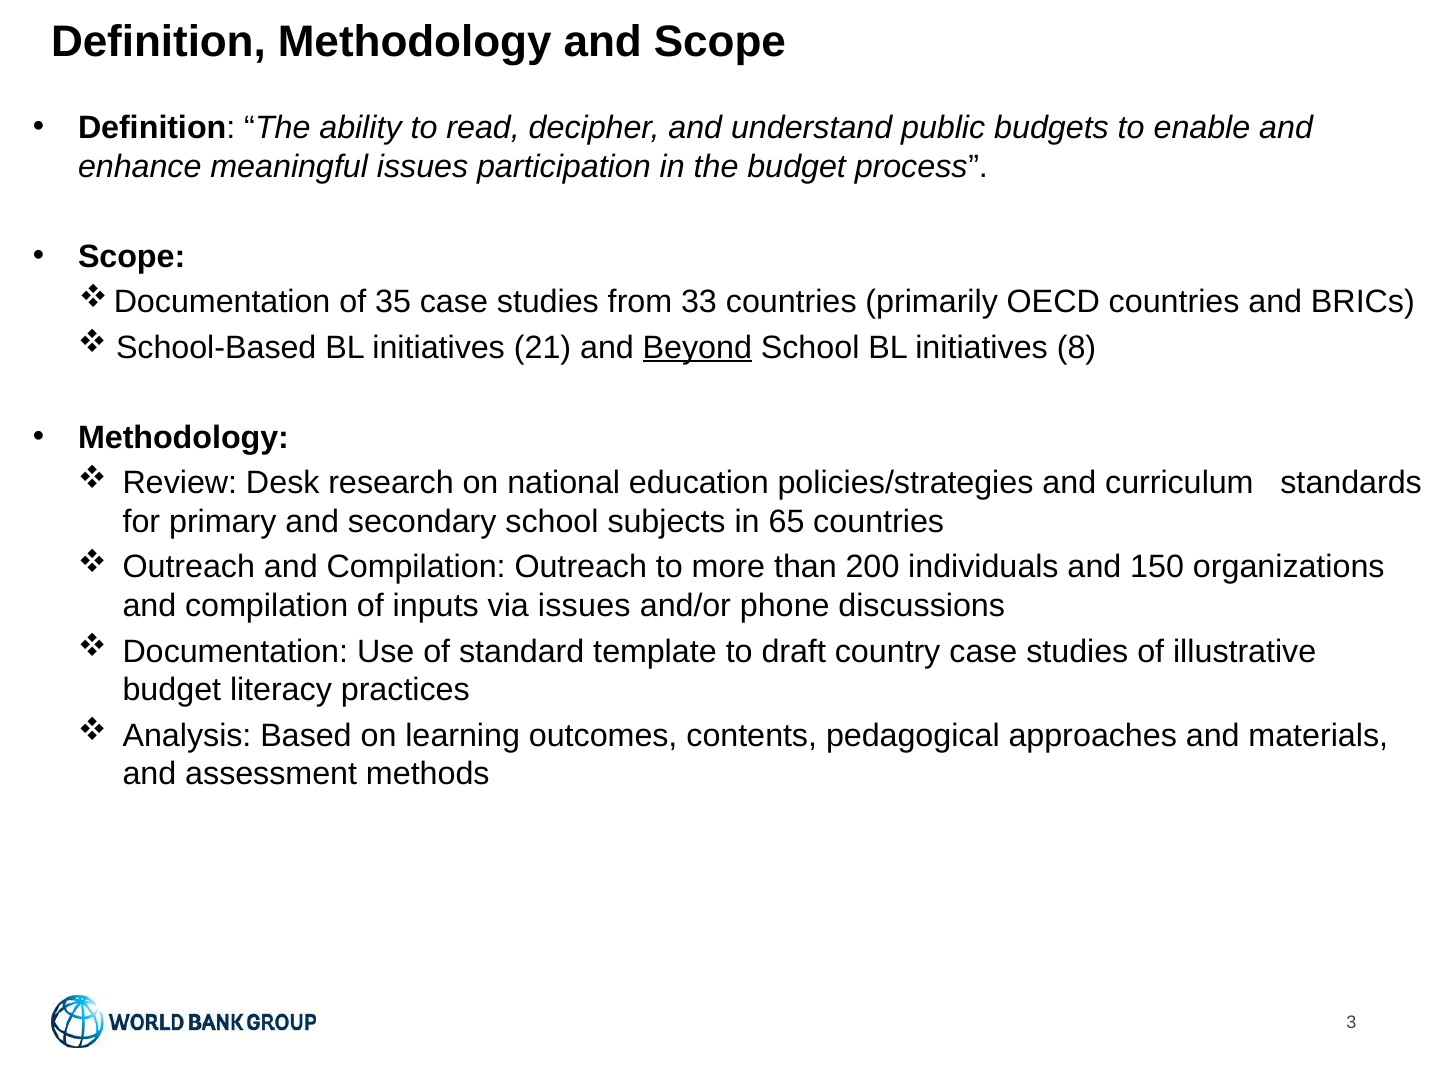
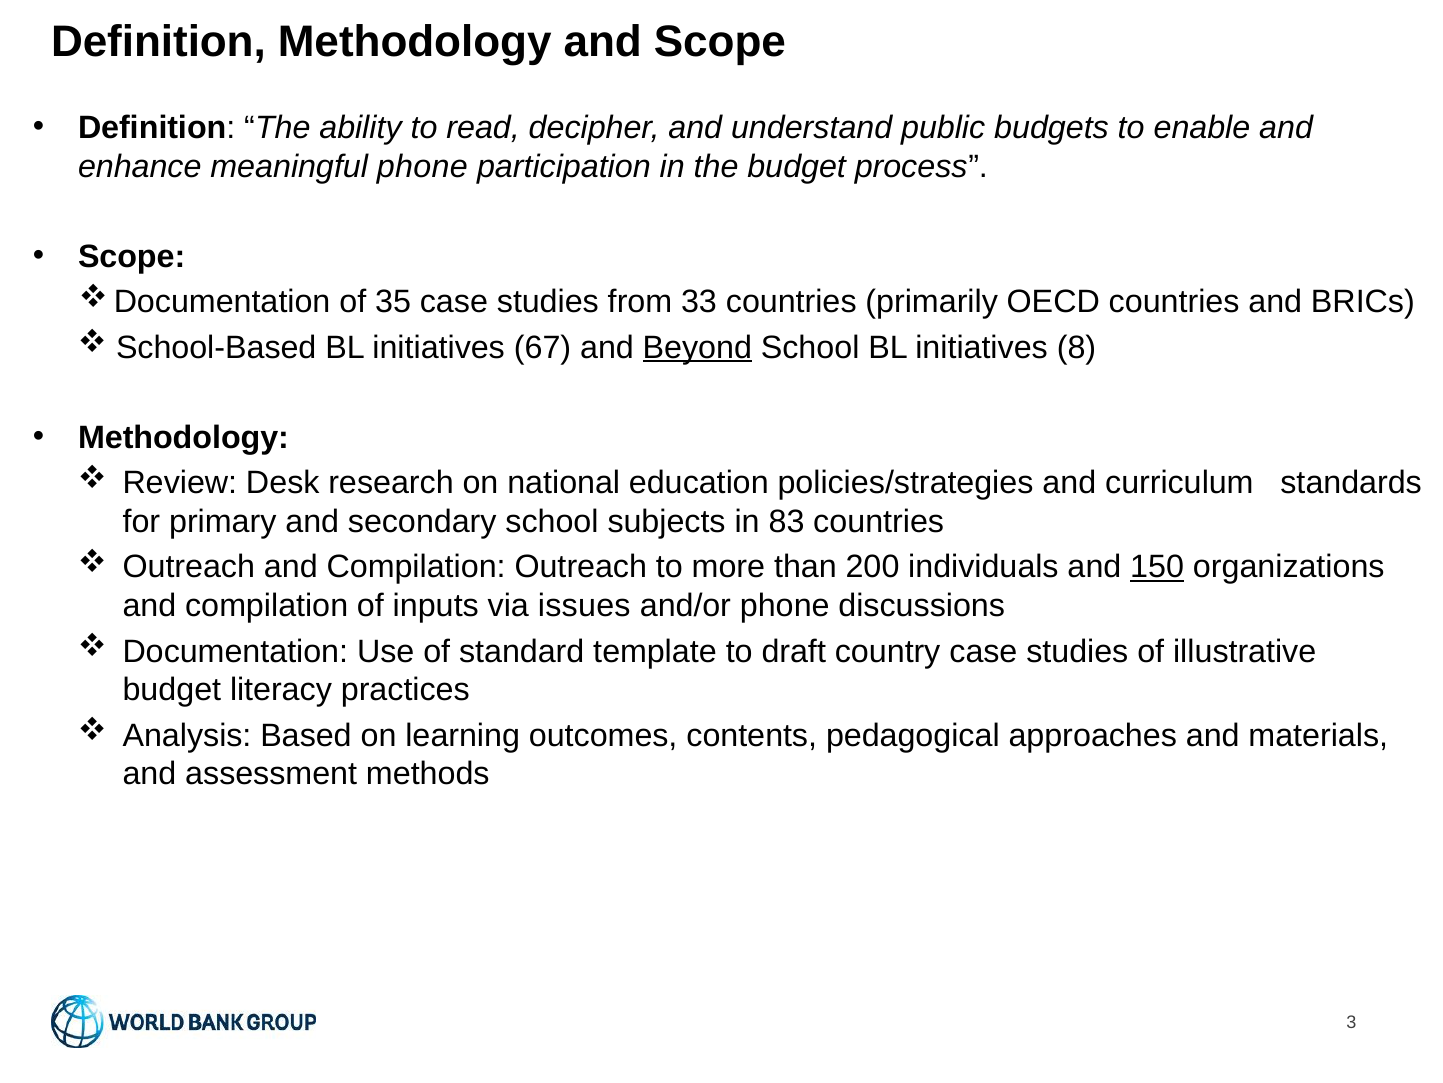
meaningful issues: issues -> phone (422, 166)
21: 21 -> 67 (543, 347)
65: 65 -> 83 (786, 522)
150 underline: none -> present (1157, 567)
